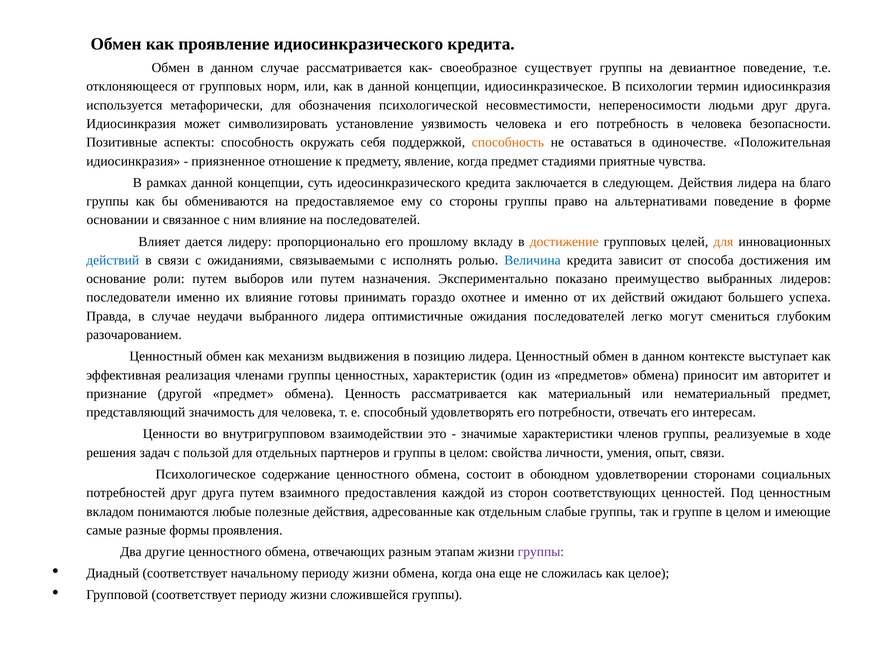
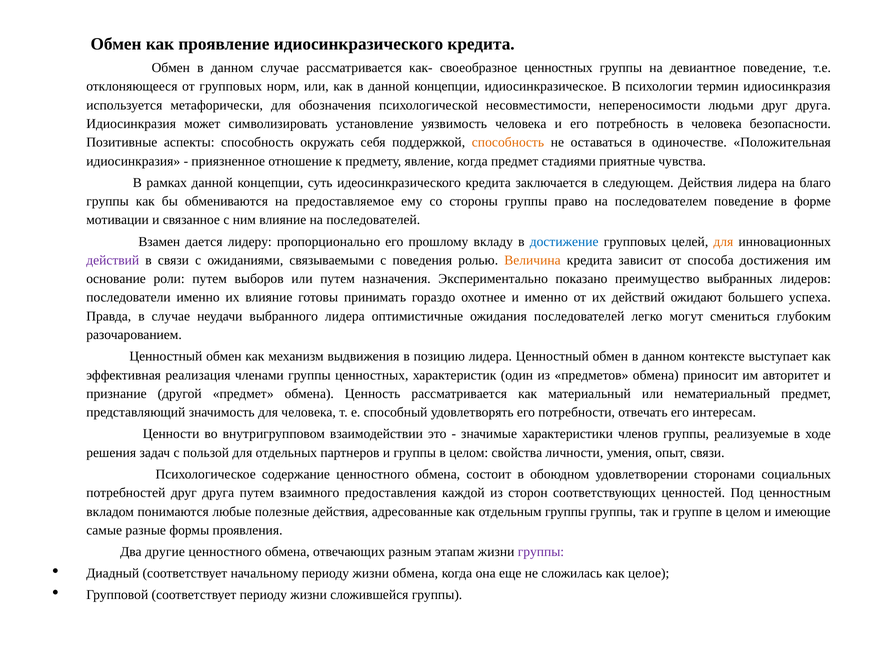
своеобразное существует: существует -> ценностных (558, 68)
альтернативами: альтернативами -> последователем (661, 201)
основании: основании -> мотивации (118, 220)
Влияет: Влияет -> Взамен (159, 241)
достижение colour: orange -> blue (564, 241)
действий colour: blue -> purple (113, 260)
исполнять: исполнять -> поведения (422, 260)
Величина colour: blue -> orange (532, 260)
отдельным слабые: слабые -> группы (566, 511)
